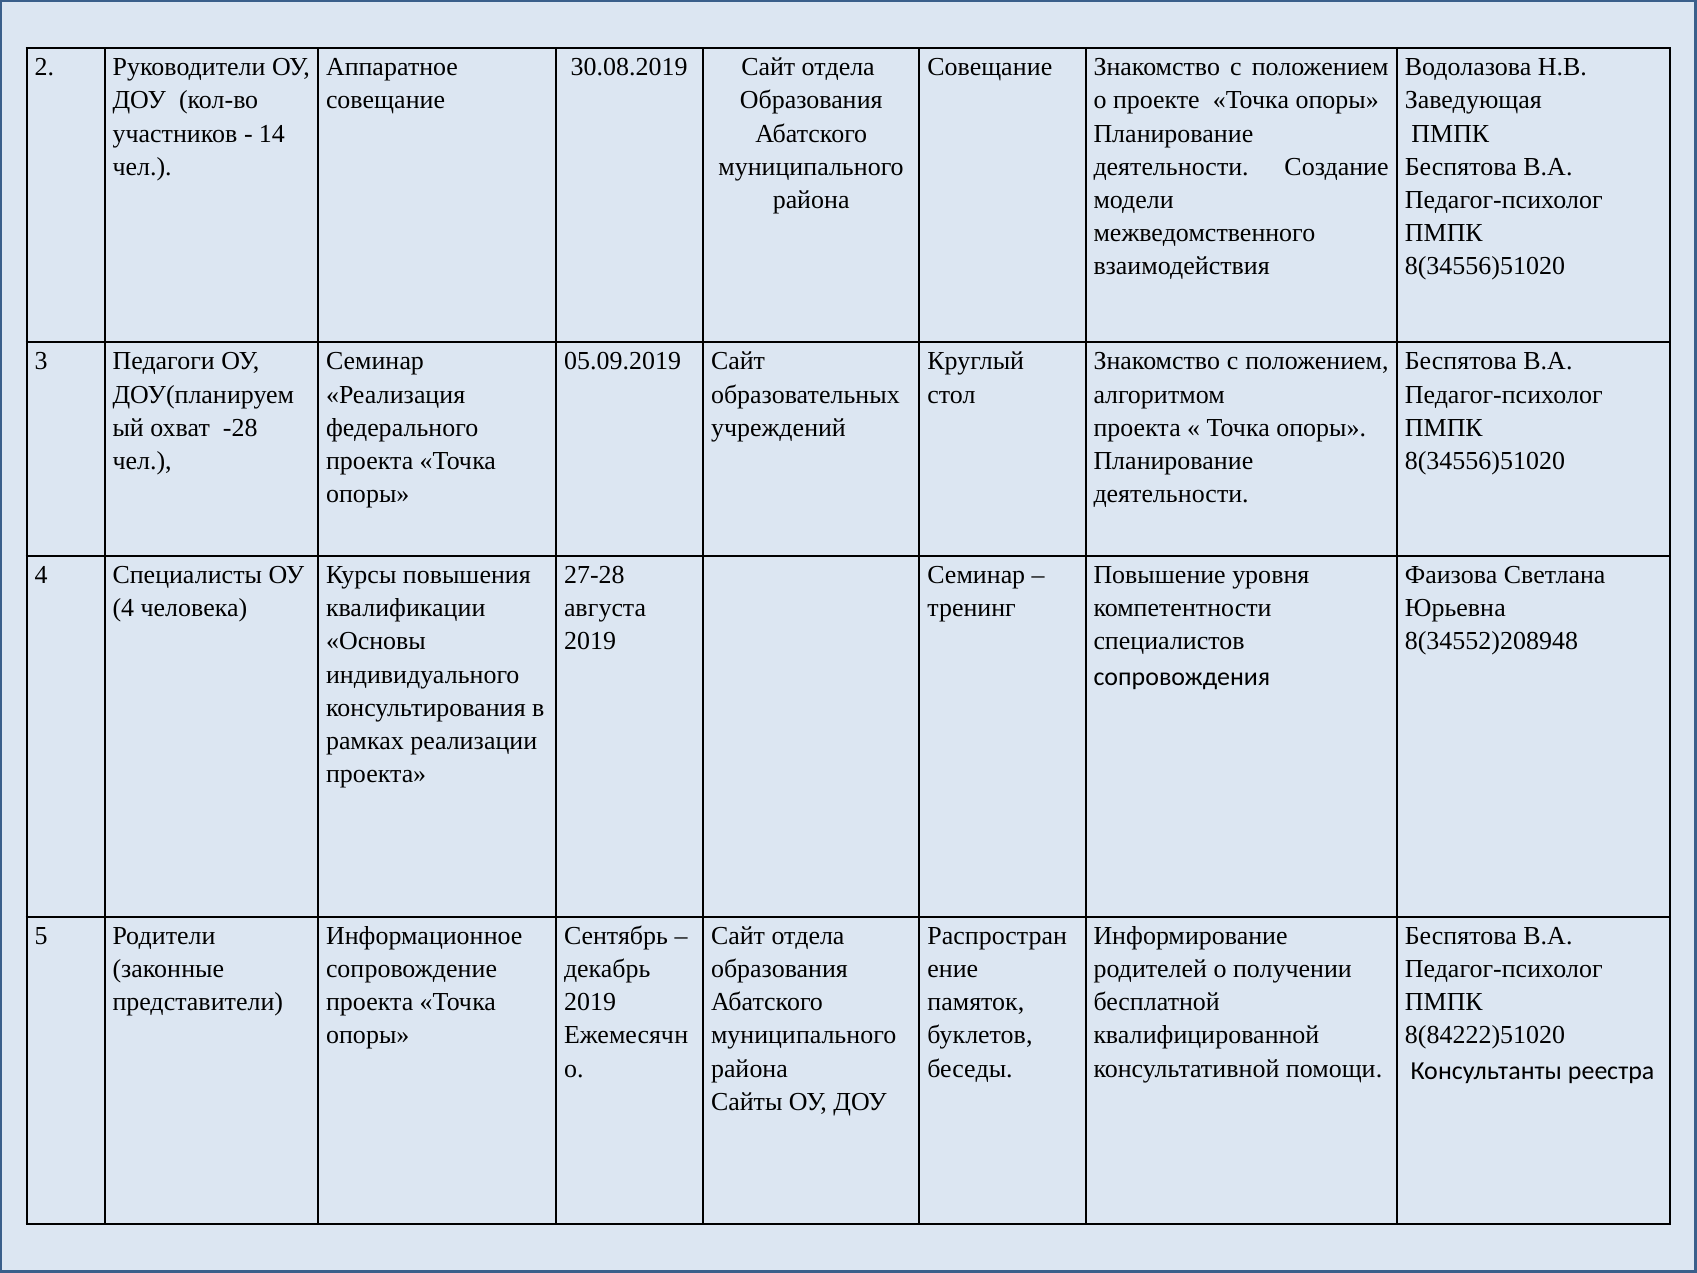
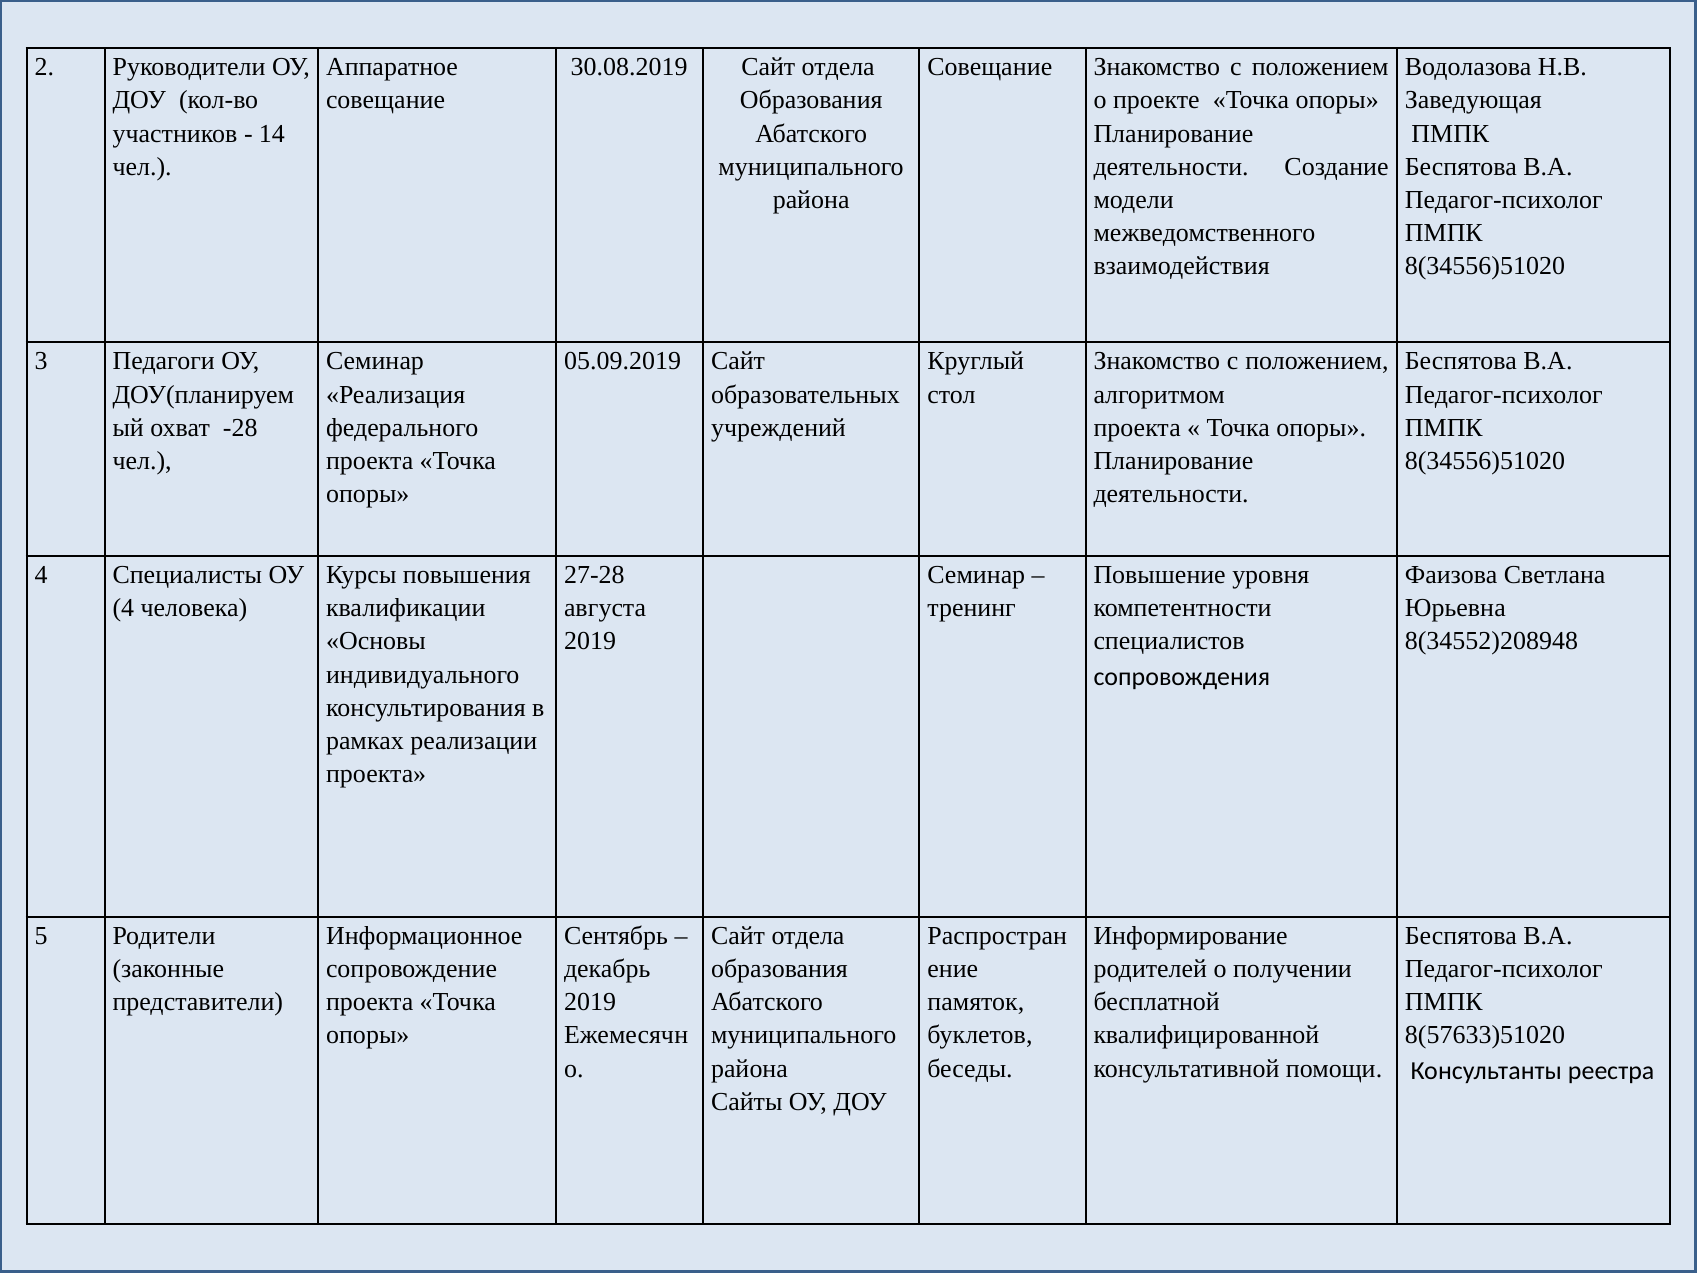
8(84222)51020: 8(84222)51020 -> 8(57633)51020 (1485, 1035)
